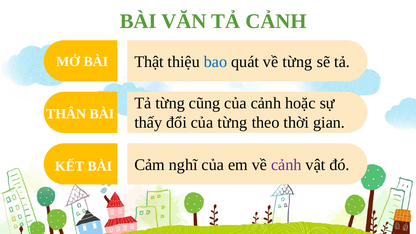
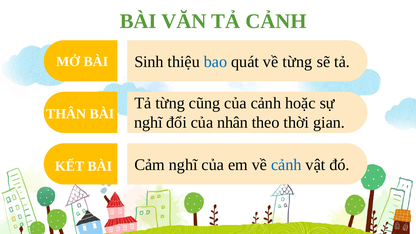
Thật: Thật -> Sinh (149, 62)
thấy: thấy -> nghĩ (148, 122)
của từng: từng -> nhân (233, 122)
cảnh colour: purple -> blue (286, 165)
